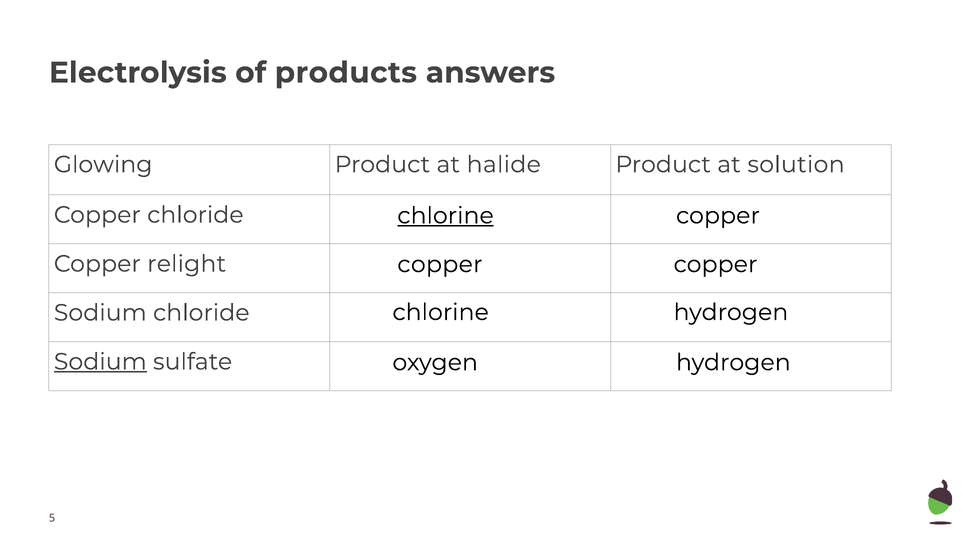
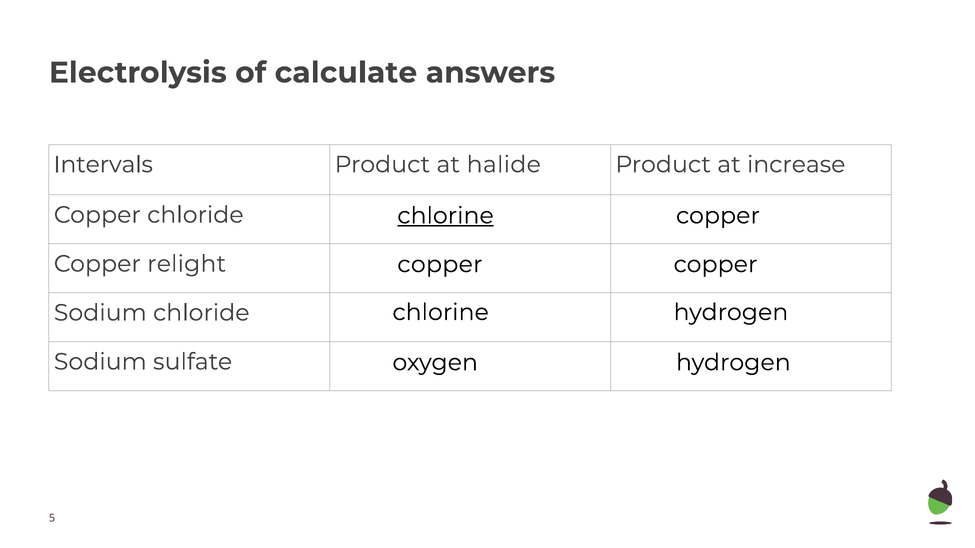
products: products -> calculate (346, 73)
Glowing: Glowing -> Intervals (103, 165)
solution: solution -> increase (796, 165)
Sodium underline: present -> none (100, 362)
